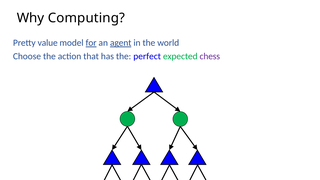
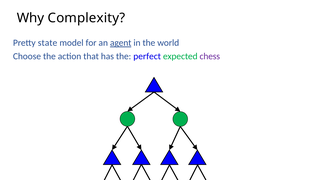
Computing: Computing -> Complexity (86, 18)
value: value -> state (48, 43)
for underline: present -> none (91, 43)
